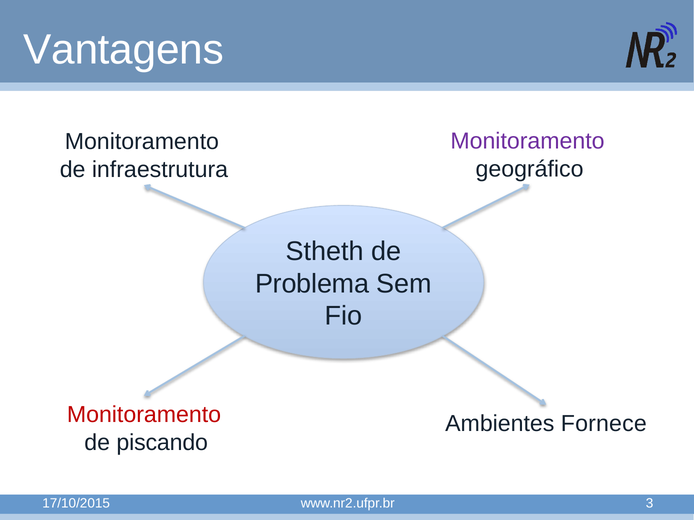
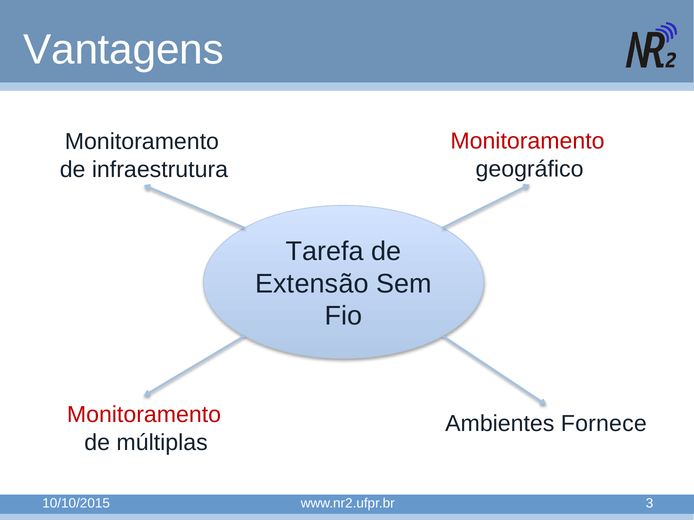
Monitoramento colour: purple -> red (527, 141)
Stheth: Stheth -> Tarefa (325, 252)
Problema: Problema -> Extensão (312, 284)
piscando: piscando -> múltiplas (162, 443)
17/10/2015: 17/10/2015 -> 10/10/2015 (76, 504)
